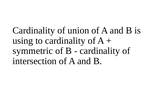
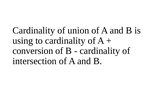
symmetric: symmetric -> conversion (33, 51)
